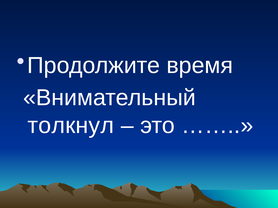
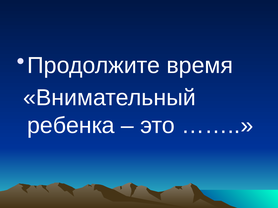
толкнул: толкнул -> ребенка (71, 126)
